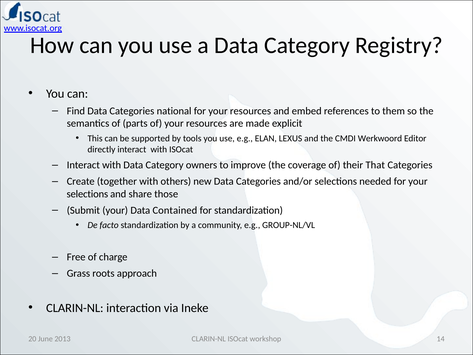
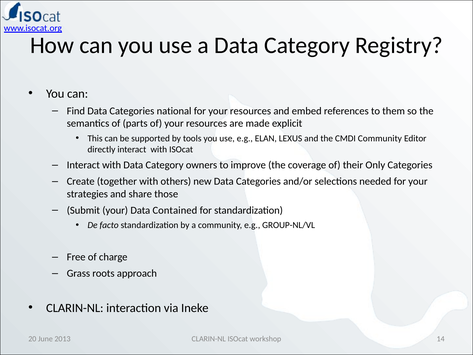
CMDI Werkwoord: Werkwoord -> Community (380, 138)
That: That -> Only (375, 165)
selections: selections -> strategies (87, 194)
